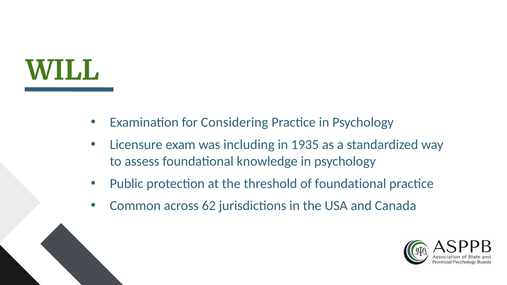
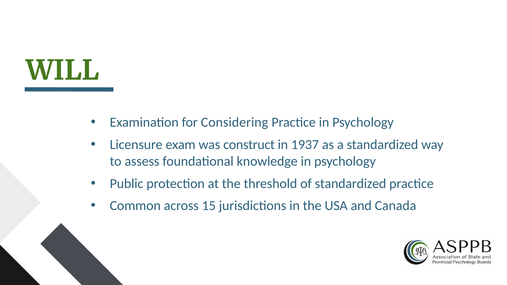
including: including -> construct (249, 145)
1935: 1935 -> 1937 (305, 145)
of foundational: foundational -> standardized (351, 184)
62: 62 -> 15 (209, 206)
